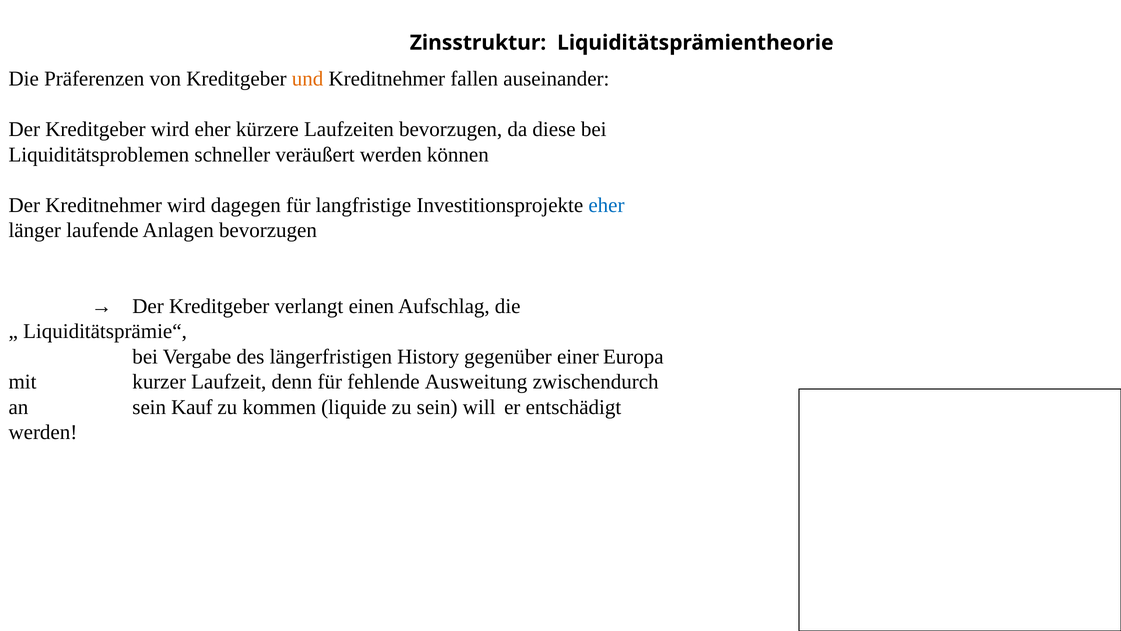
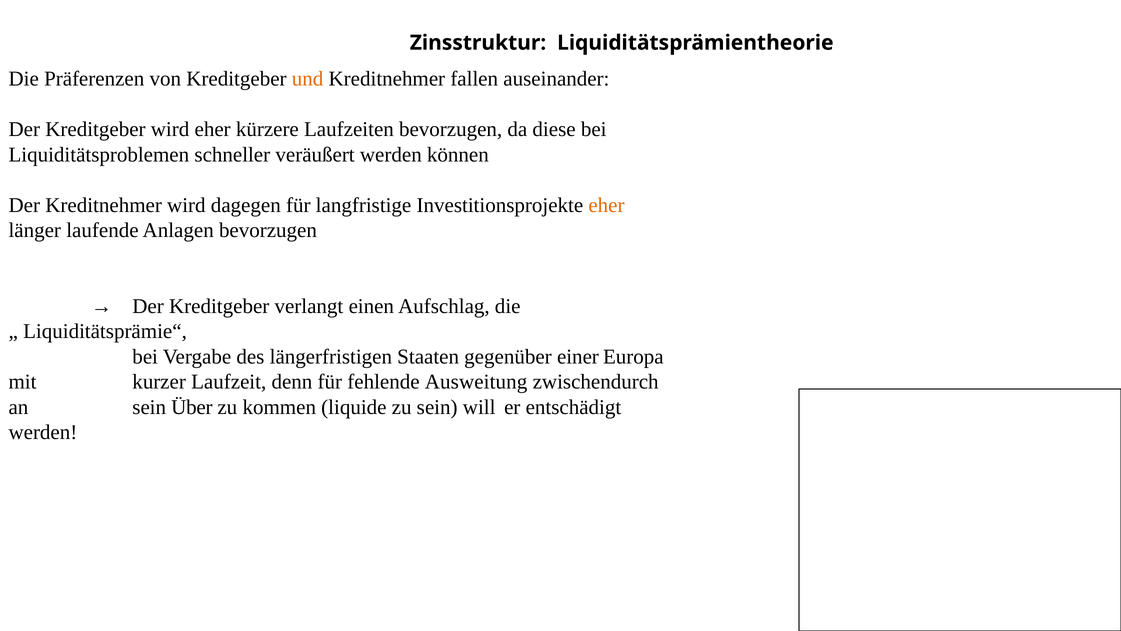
eher colour: blue -> orange (606, 205)
History: History -> Staaten (428, 356)
Kauf: Kauf -> Über (192, 407)
